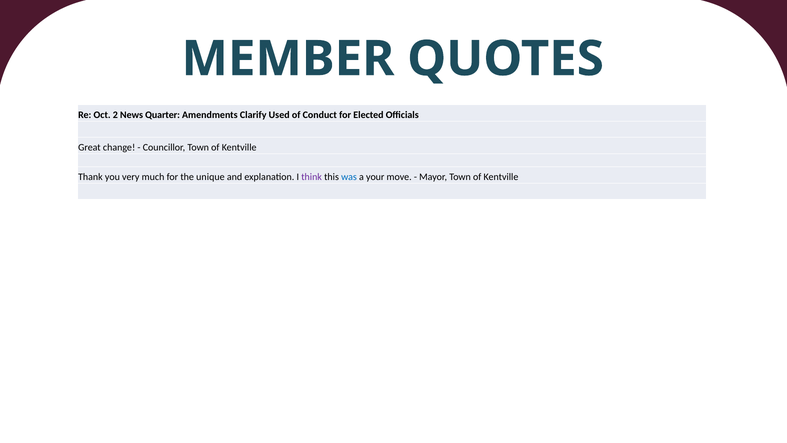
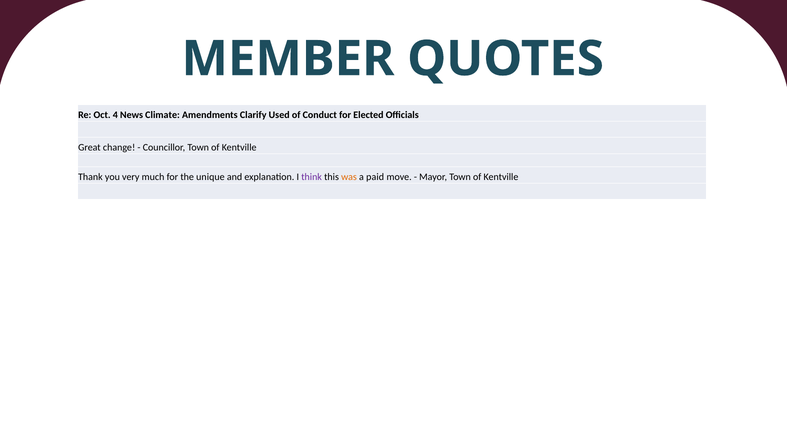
2: 2 -> 4 (115, 115)
Quarter: Quarter -> Climate (163, 115)
was colour: blue -> orange (349, 177)
your: your -> paid (375, 177)
